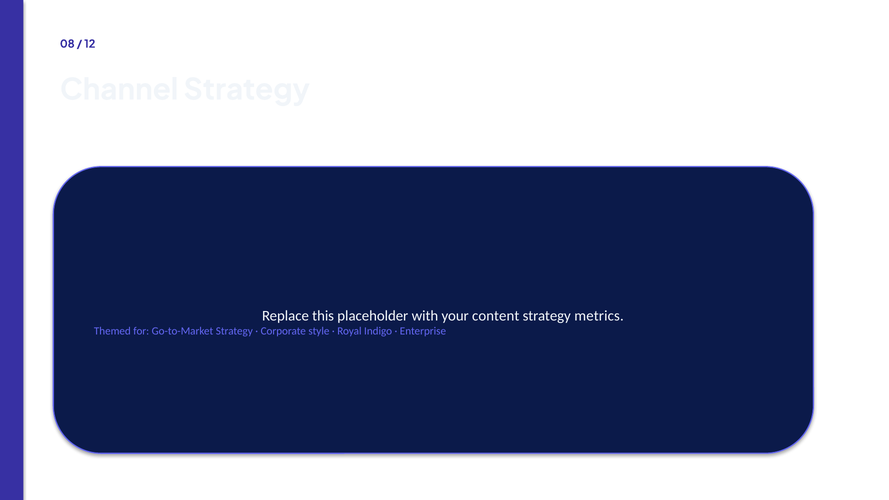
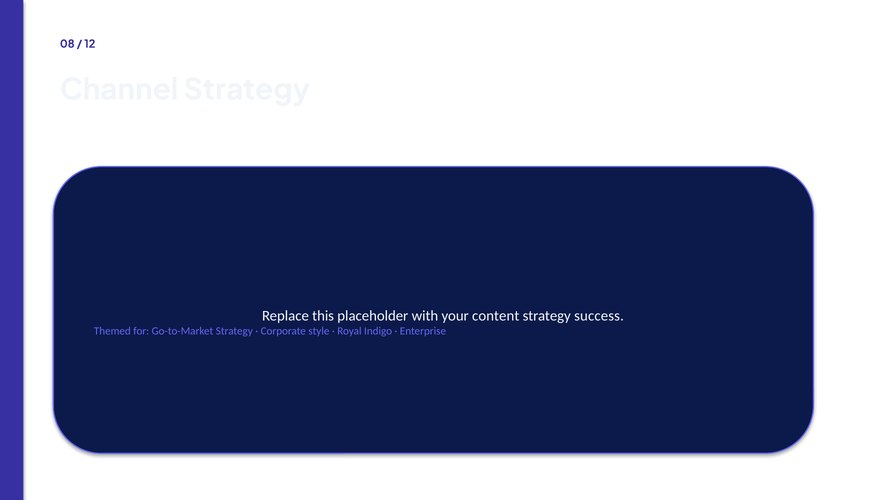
metrics: metrics -> success (599, 316)
